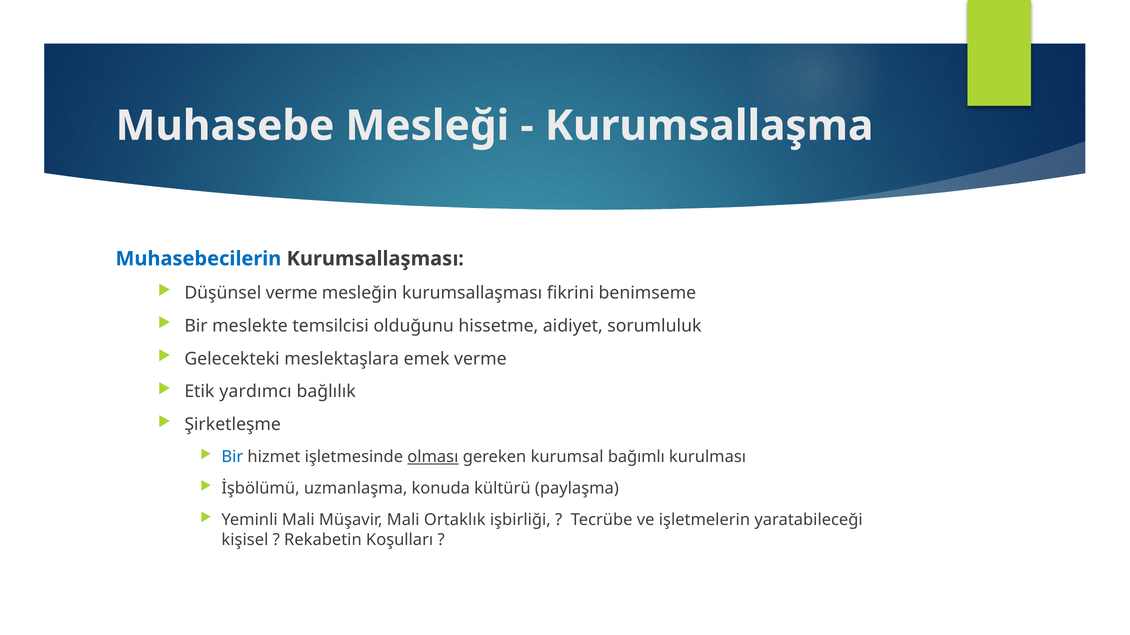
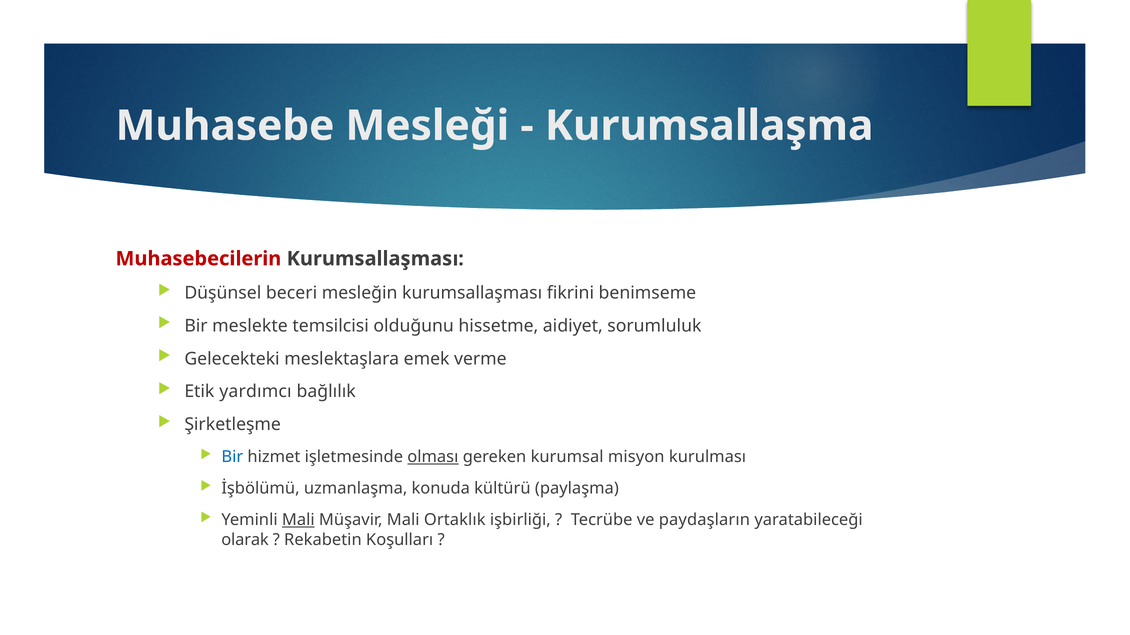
Muhasebecilerin colour: blue -> red (198, 259)
Düşünsel verme: verme -> beceri (292, 293)
bağımlı: bağımlı -> misyon (636, 457)
Mali underline: none -> present (298, 520)
işletmelerin: işletmelerin -> paydaşların (704, 520)
kişisel: kişisel -> olarak (245, 540)
